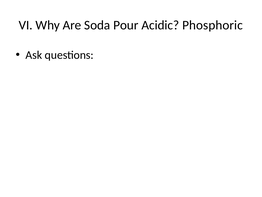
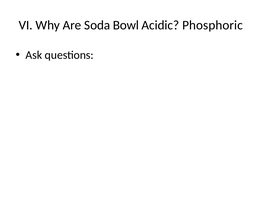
Pour: Pour -> Bowl (126, 25)
